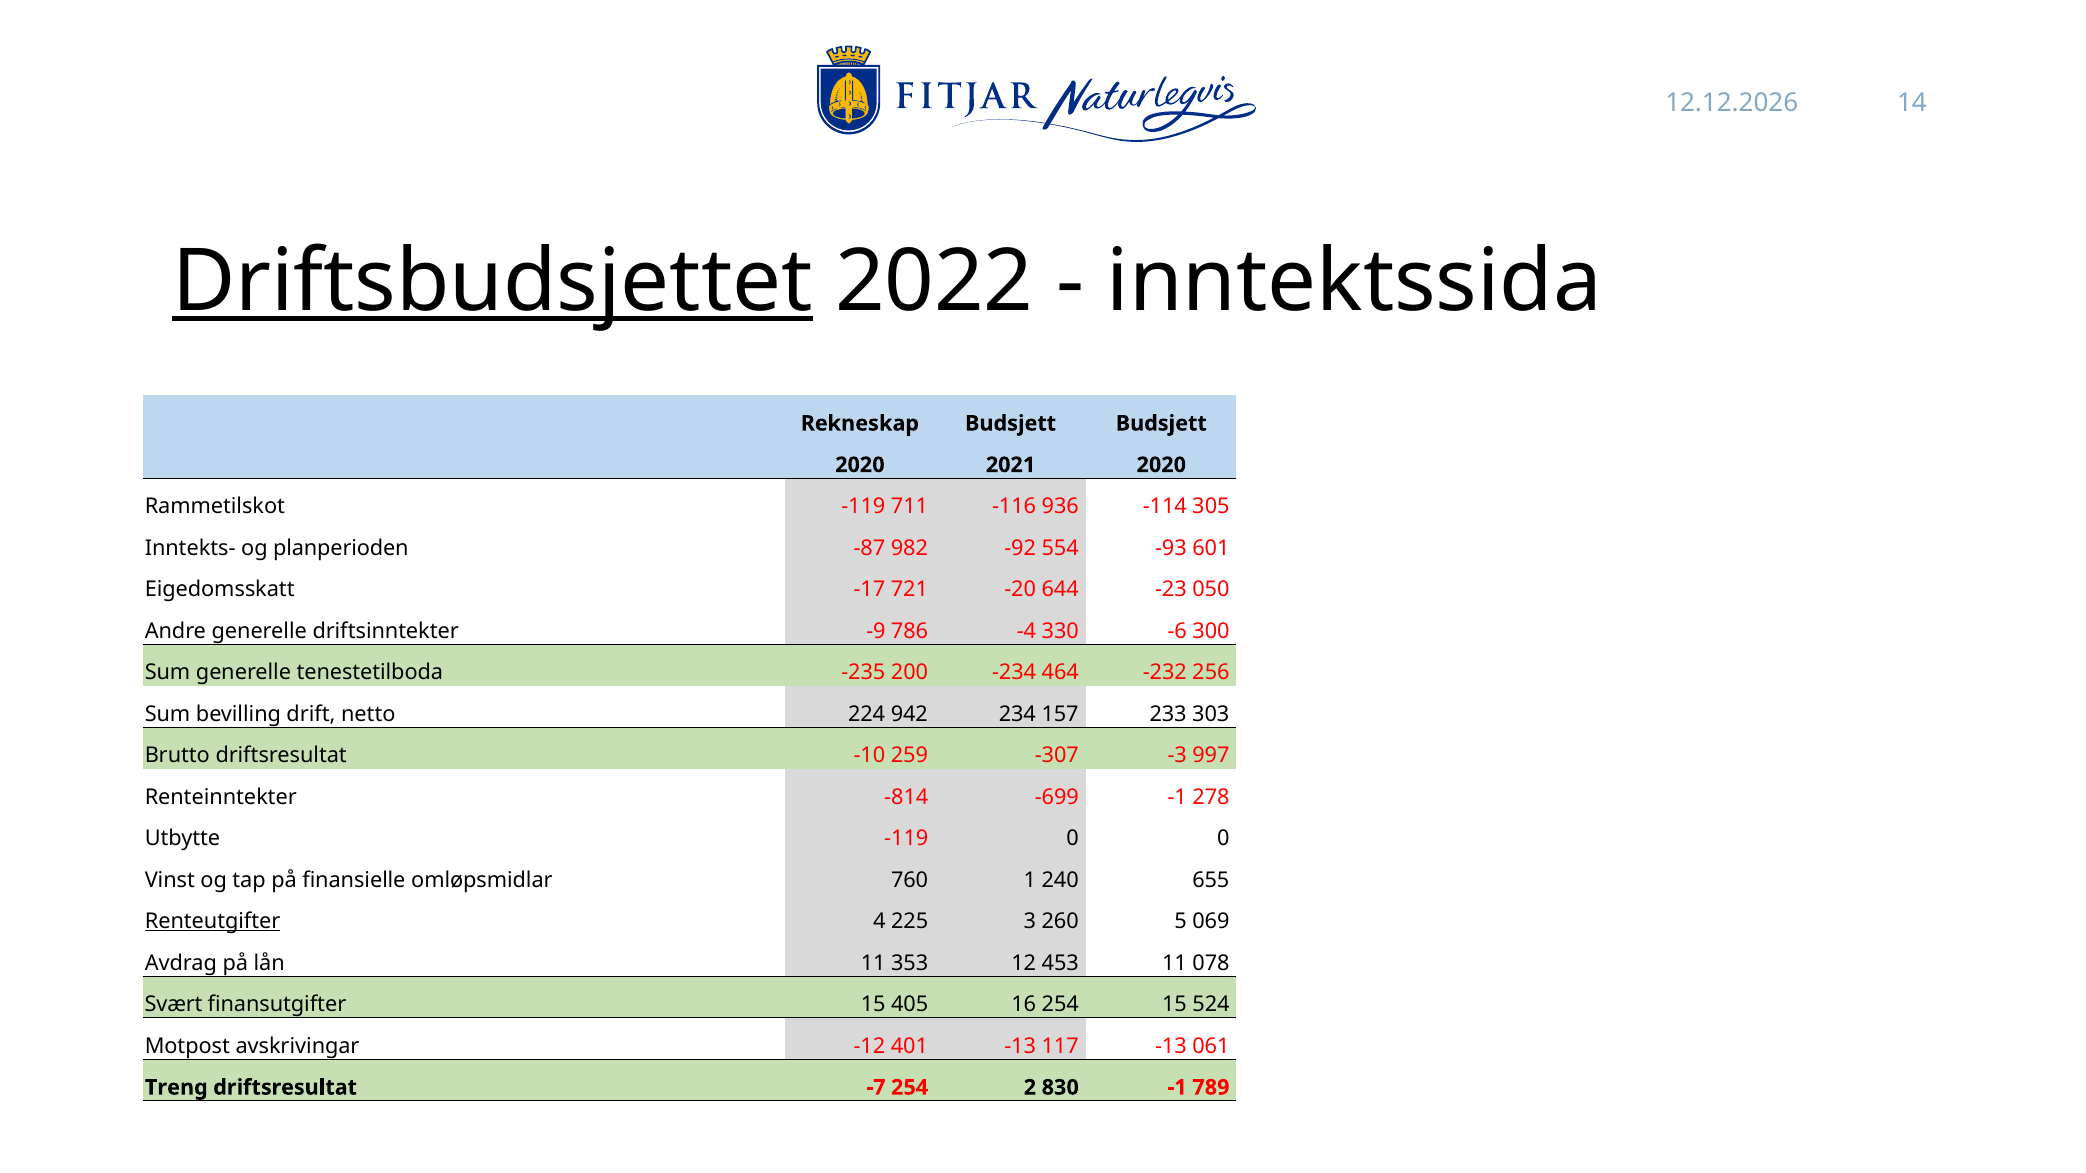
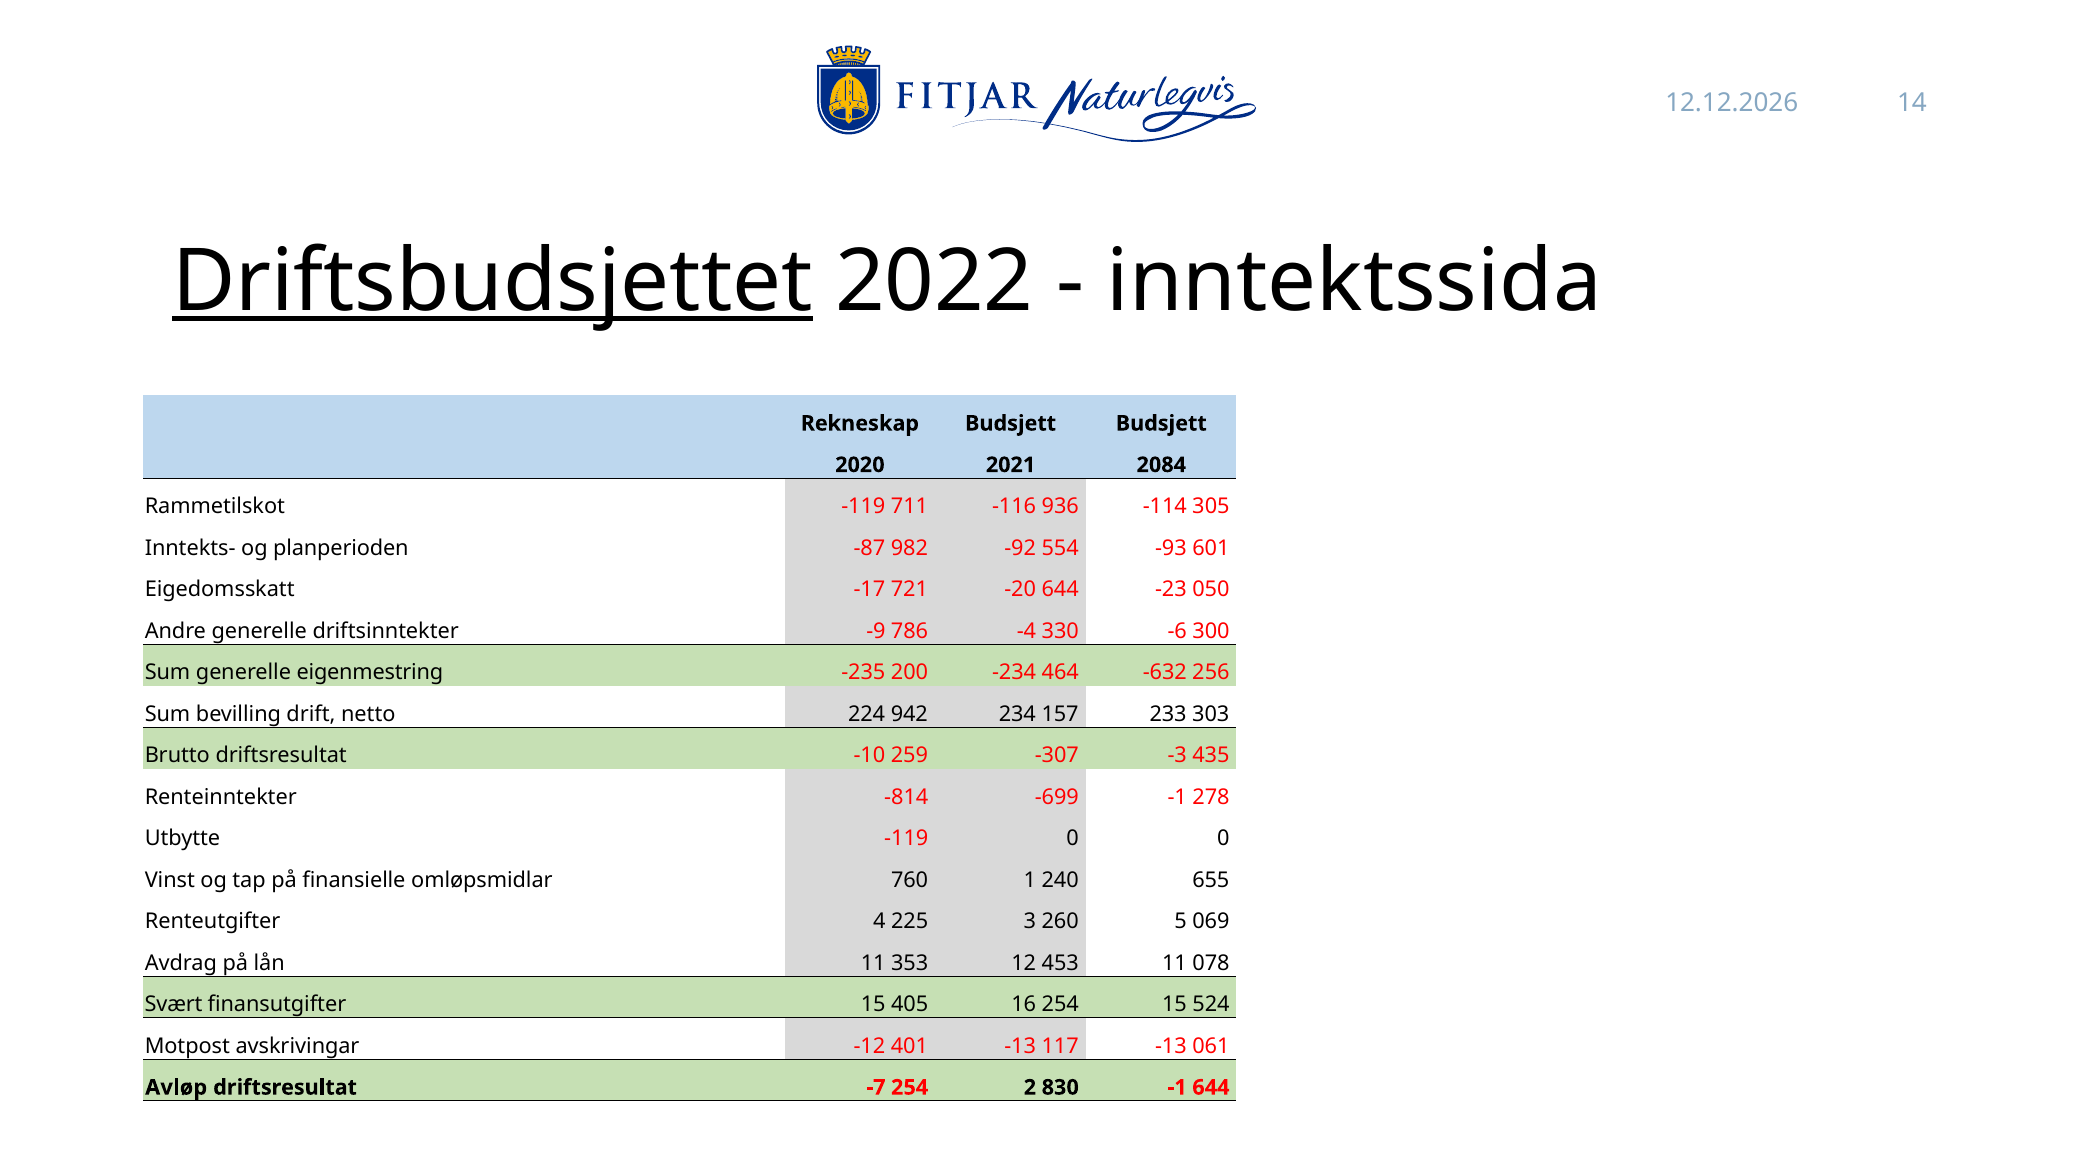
2020: 2020 -> 2084 (1161, 465)
tenestetilboda: tenestetilboda -> eigenmestring (370, 673)
-232: -232 -> -632 (1165, 673)
997: 997 -> 435 (1211, 756)
Renteutgifter underline: present -> none (213, 922)
Treng: Treng -> Avløp (176, 1088)
-1 789: 789 -> 644 (1211, 1088)
